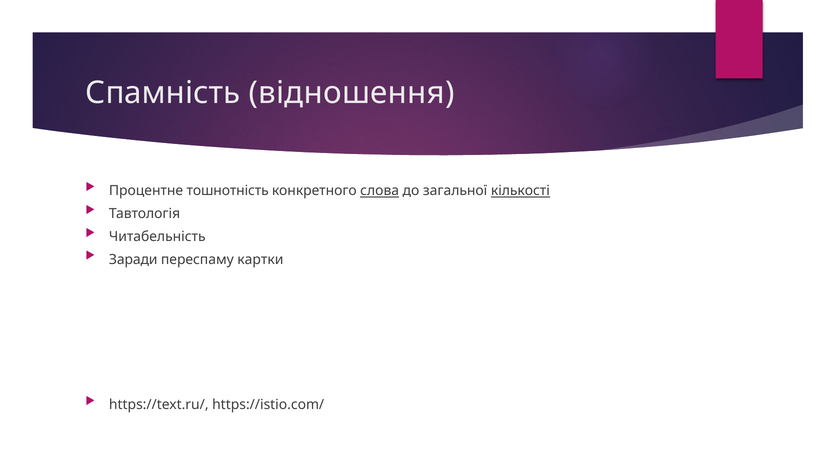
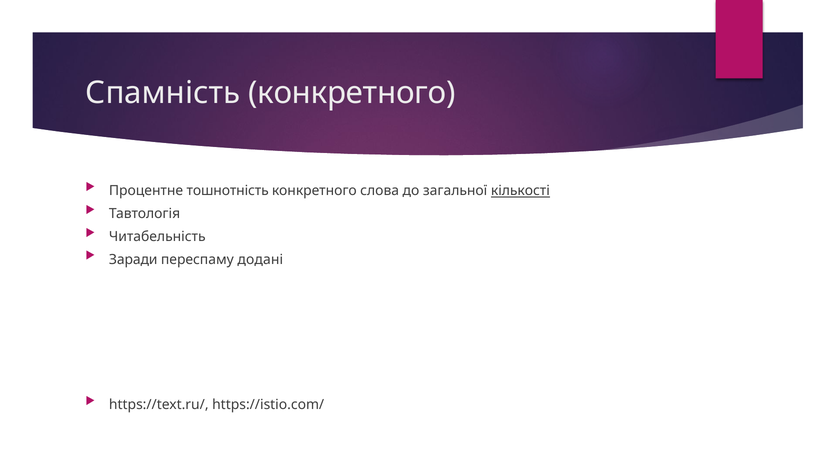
Спамність відношення: відношення -> конкретного (352, 93)
слова underline: present -> none (380, 191)
картки: картки -> додані (260, 260)
